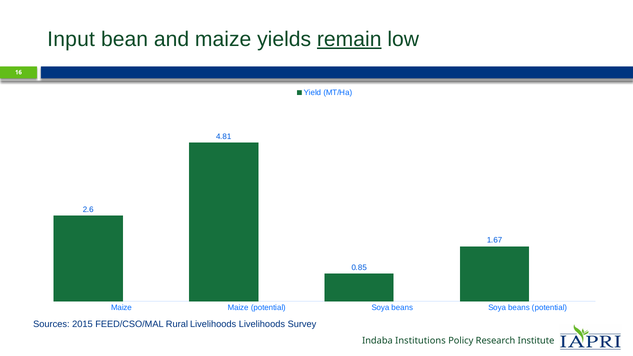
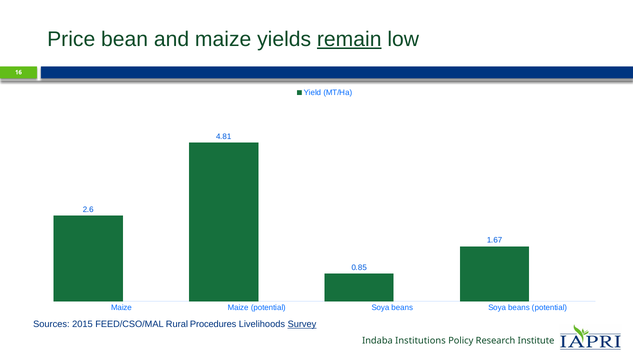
Input: Input -> Price (71, 39)
Rural Livelihoods: Livelihoods -> Procedures (213, 324)
Survey underline: none -> present (302, 324)
